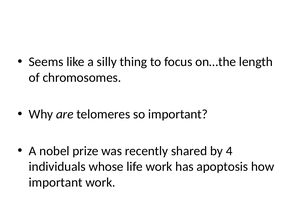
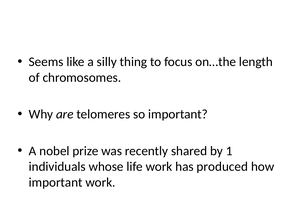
4: 4 -> 1 (229, 151)
apoptosis: apoptosis -> produced (222, 167)
